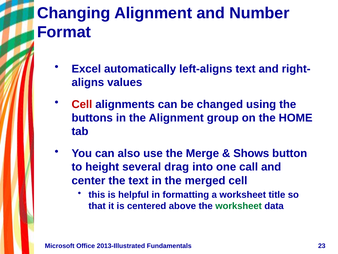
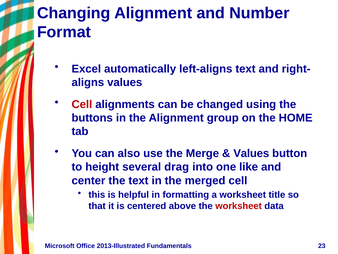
Shows: Shows -> Values (251, 153)
call: call -> like (249, 167)
worksheet colour: green -> red (239, 206)
